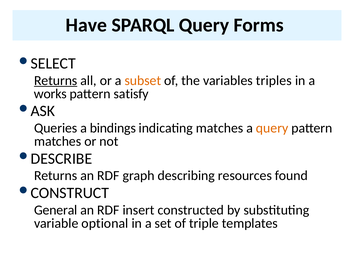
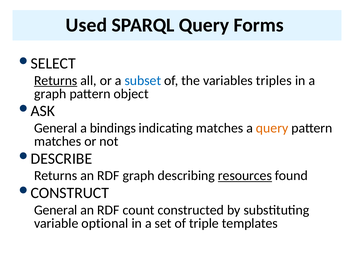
Have: Have -> Used (86, 25)
subset colour: orange -> blue (143, 80)
works: works -> graph (50, 94)
satisfy: satisfy -> object (131, 94)
Queries: Queries -> General (56, 128)
resources underline: none -> present (245, 175)
insert: insert -> count (139, 210)
